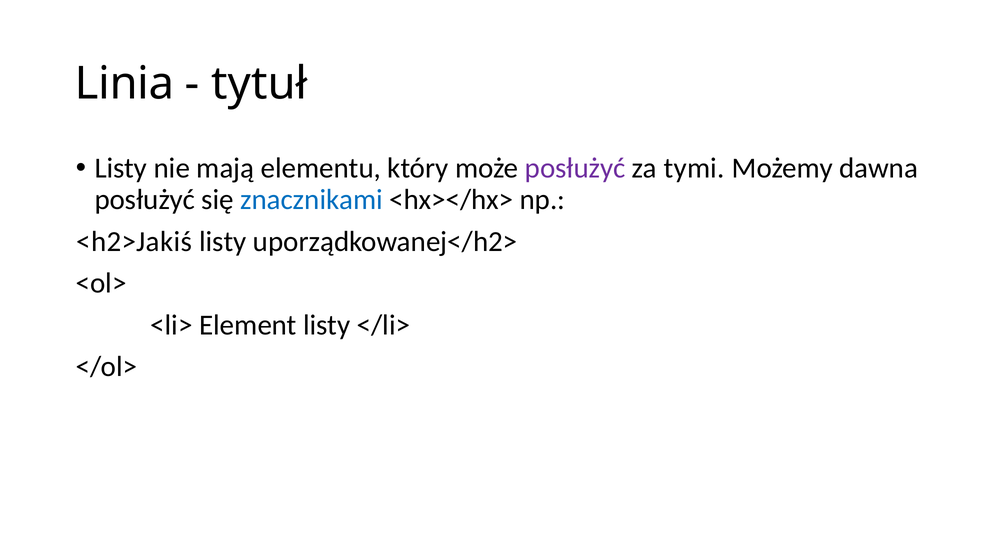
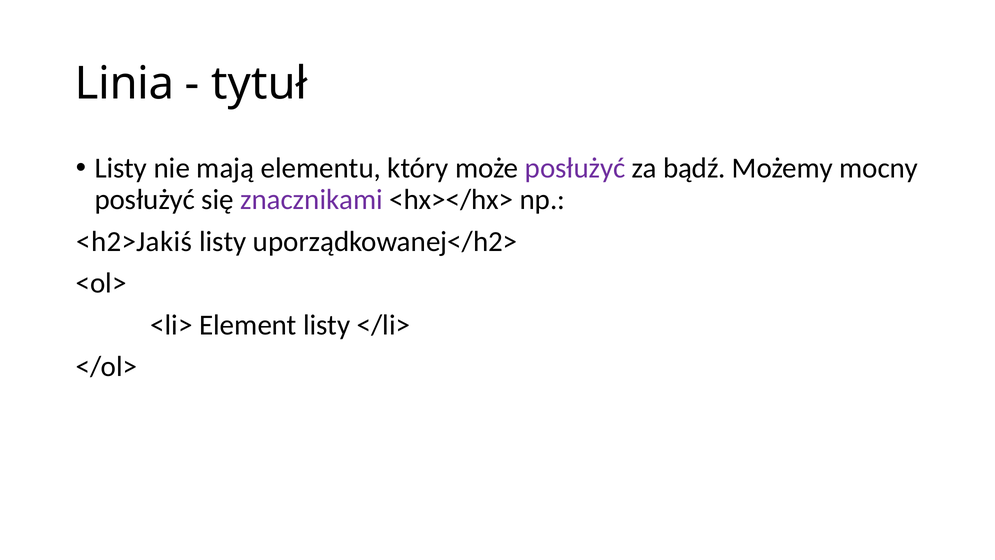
tymi: tymi -> bądź (694, 168)
dawna: dawna -> mocny (879, 168)
znacznikami colour: blue -> purple (312, 200)
